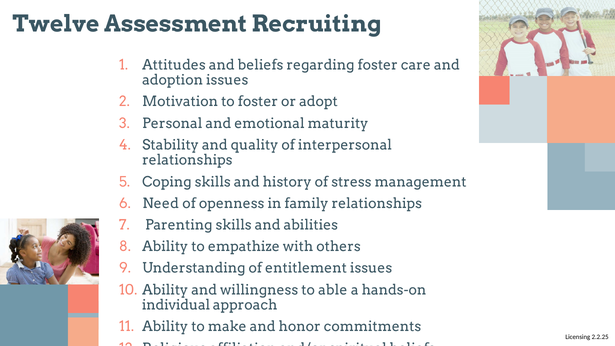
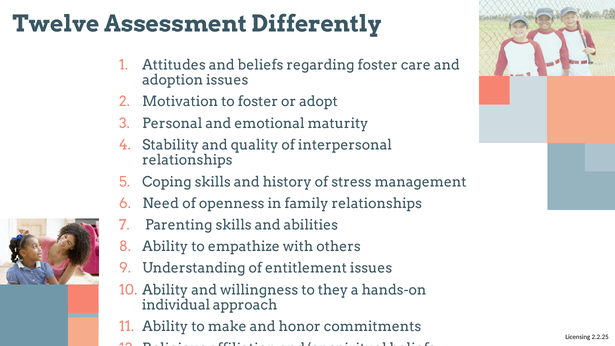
Recruiting: Recruiting -> Differently (317, 24)
able: able -> they (333, 290)
